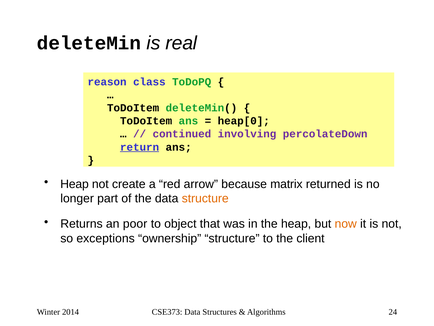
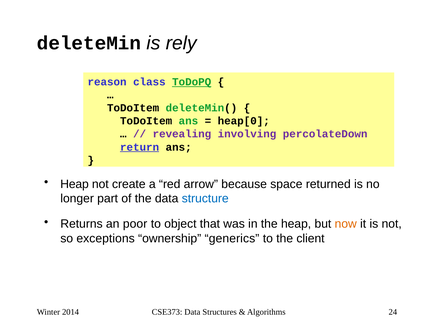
real: real -> rely (181, 43)
ToDoPQ underline: none -> present (192, 82)
continued: continued -> revealing (182, 134)
matrix: matrix -> space (286, 184)
structure colour: orange -> blue (205, 198)
ownership structure: structure -> generics (232, 238)
